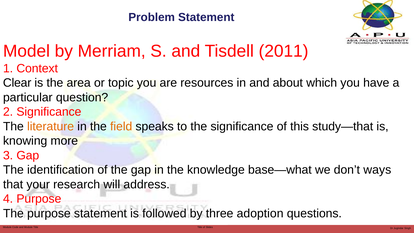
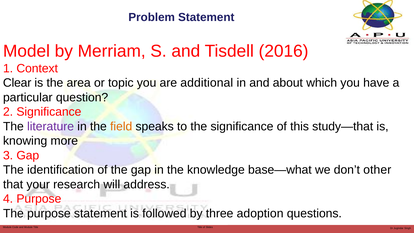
2011: 2011 -> 2016 (284, 51)
resources: resources -> additional (207, 83)
literature colour: orange -> purple (51, 126)
ways: ways -> other (377, 170)
